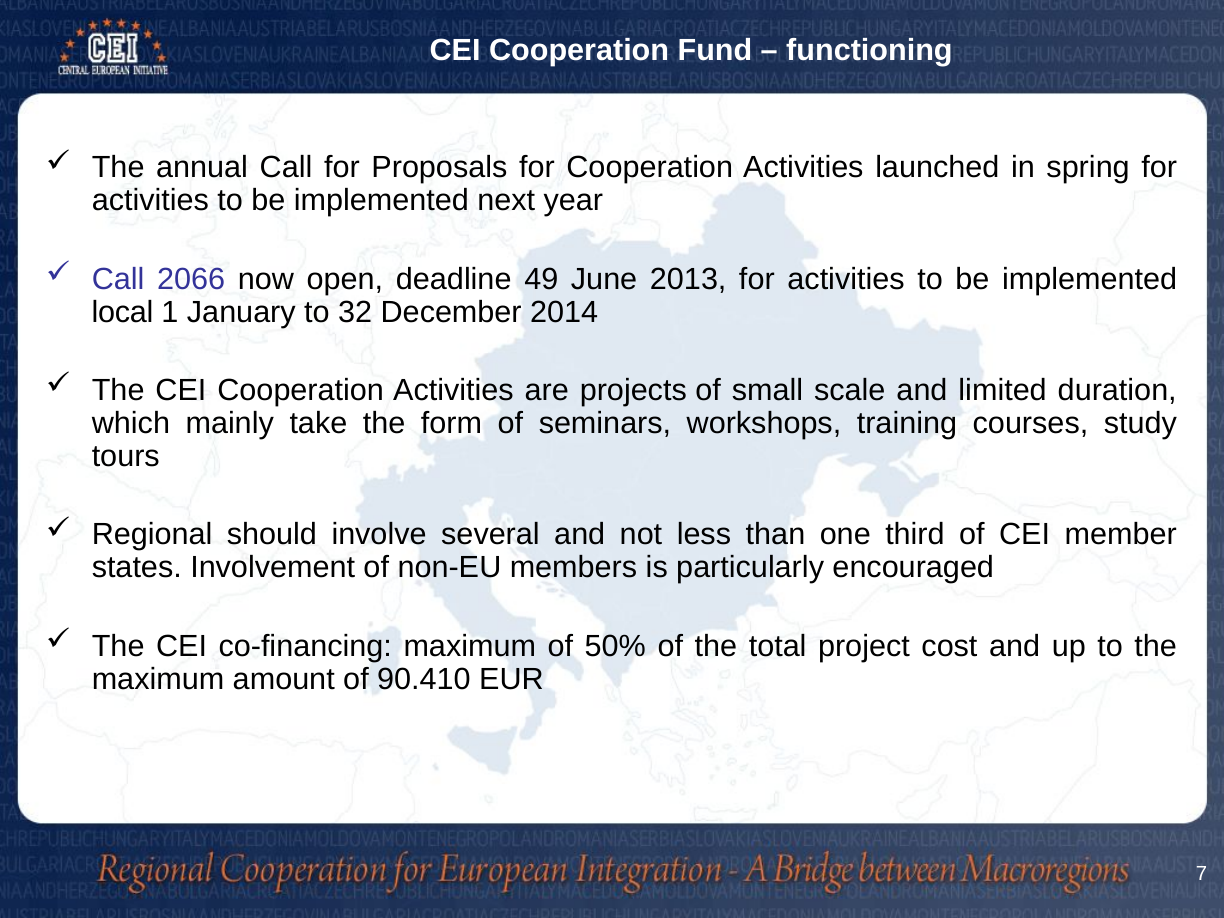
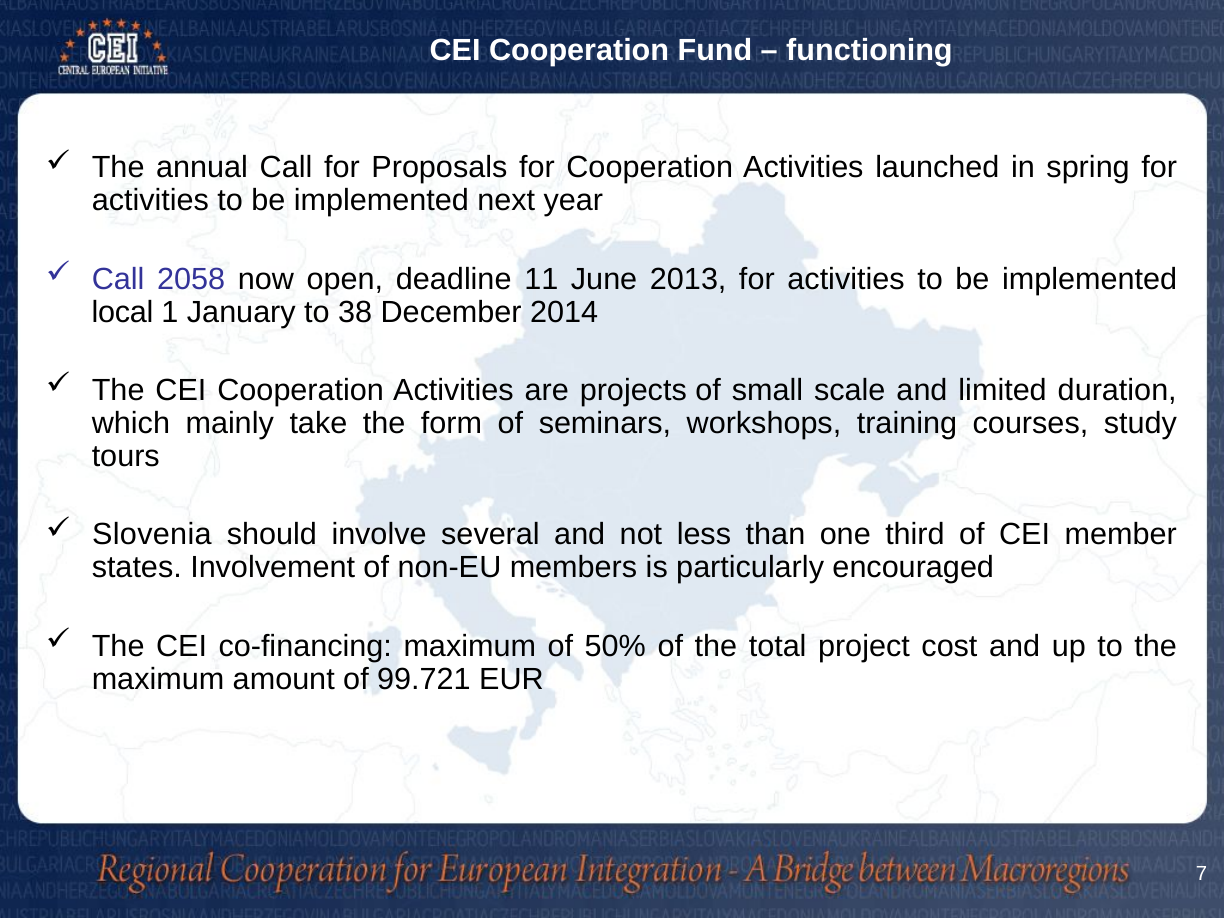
2066: 2066 -> 2058 (191, 279)
49: 49 -> 11 (541, 279)
32: 32 -> 38 (355, 312)
Regional: Regional -> Slovenia (152, 535)
90.410: 90.410 -> 99.721 (424, 679)
